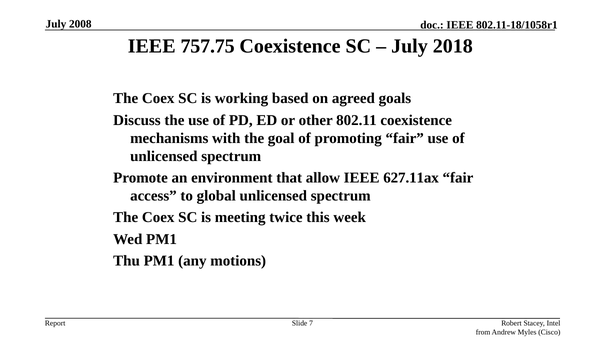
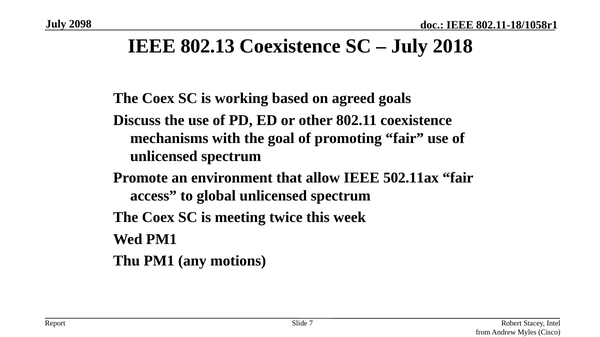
2008: 2008 -> 2098 (80, 24)
757.75: 757.75 -> 802.13 (208, 46)
627.11ax: 627.11ax -> 502.11ax (411, 178)
